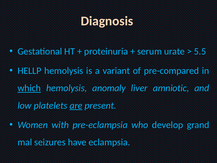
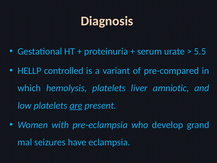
HELLP hemolysis: hemolysis -> controlled (64, 71)
which underline: present -> none (29, 88)
hemolysis anomaly: anomaly -> platelets (109, 88)
